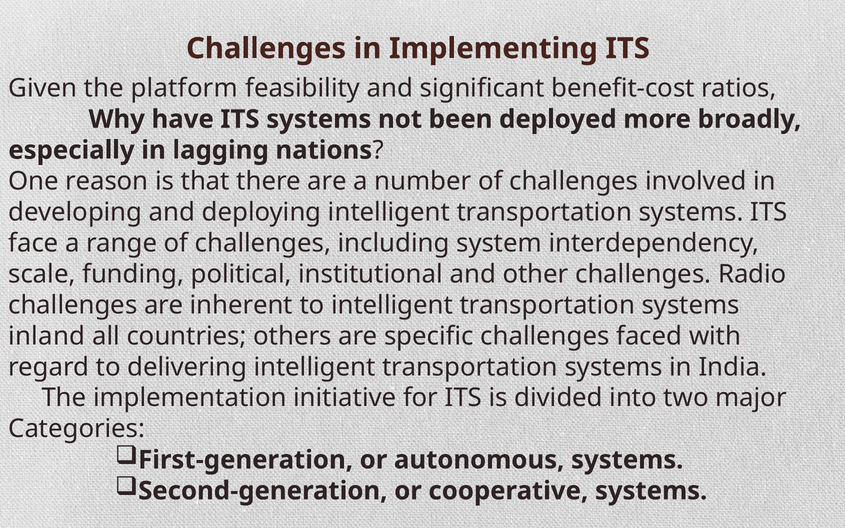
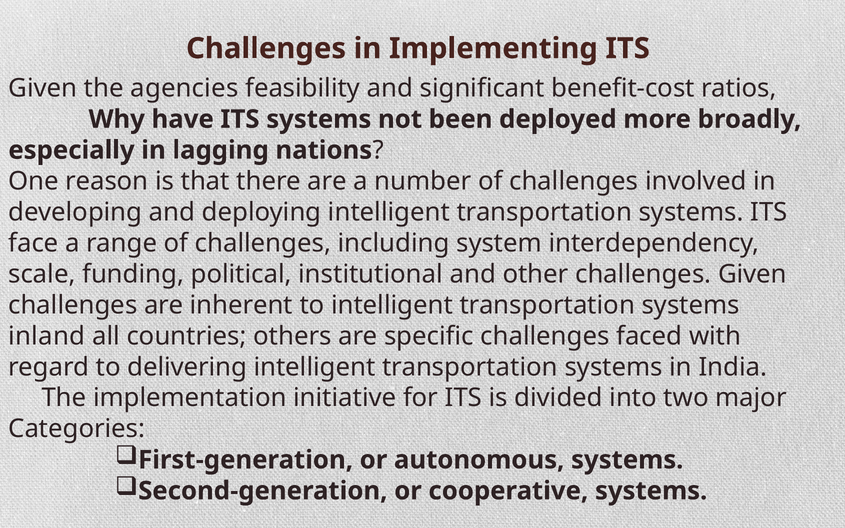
platform: platform -> agencies (184, 88)
challenges Radio: Radio -> Given (752, 274)
